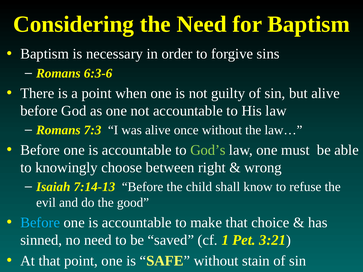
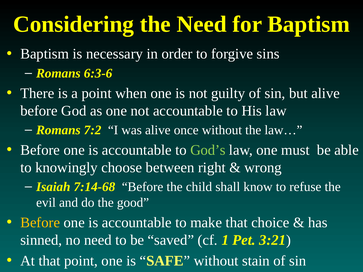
7:3: 7:3 -> 7:2 (93, 130)
7:14-13: 7:14-13 -> 7:14-68 (94, 187)
Before colour: light blue -> yellow (40, 223)
